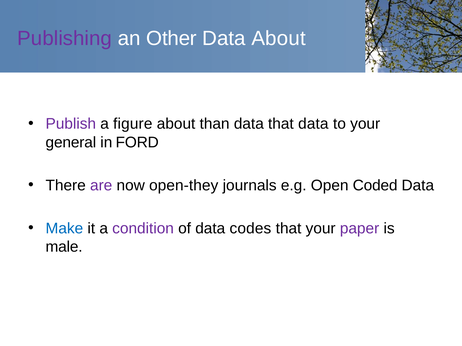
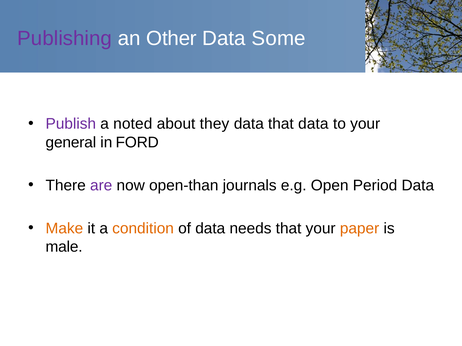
Data About: About -> Some (279, 39)
figure: figure -> noted (133, 124)
than: than -> they (214, 124)
open-they: open-they -> open-than (184, 186)
Coded: Coded -> Period (375, 186)
Make colour: blue -> orange (64, 229)
condition colour: purple -> orange (143, 229)
codes: codes -> needs (250, 229)
paper colour: purple -> orange (360, 229)
